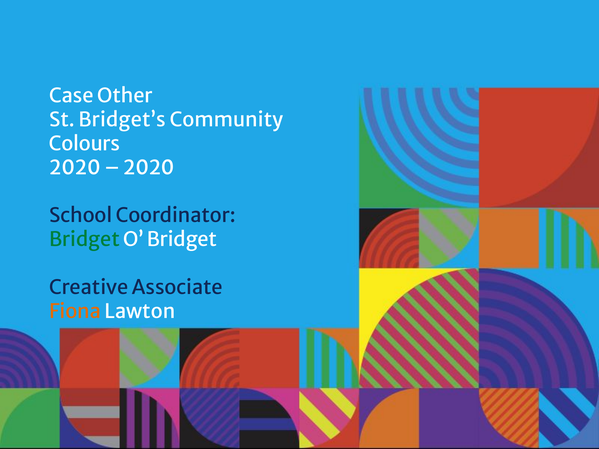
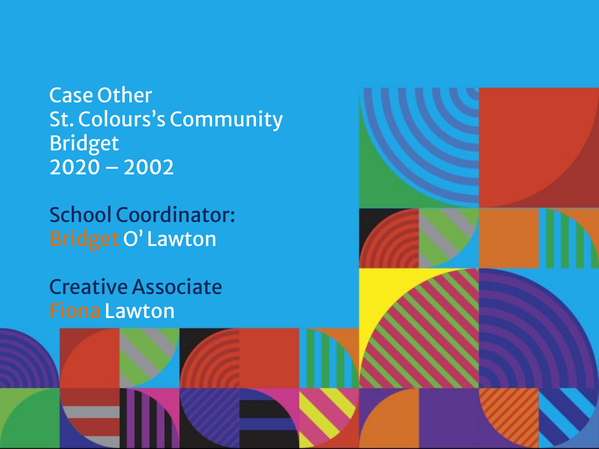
Bridget’s: Bridget’s -> Colours’s (122, 120)
Colours: Colours -> Bridget (84, 144)
2020: 2020 -> 2002 (149, 168)
Bridget colour: green -> orange (84, 240)
O Bridget: Bridget -> Lawton (182, 240)
